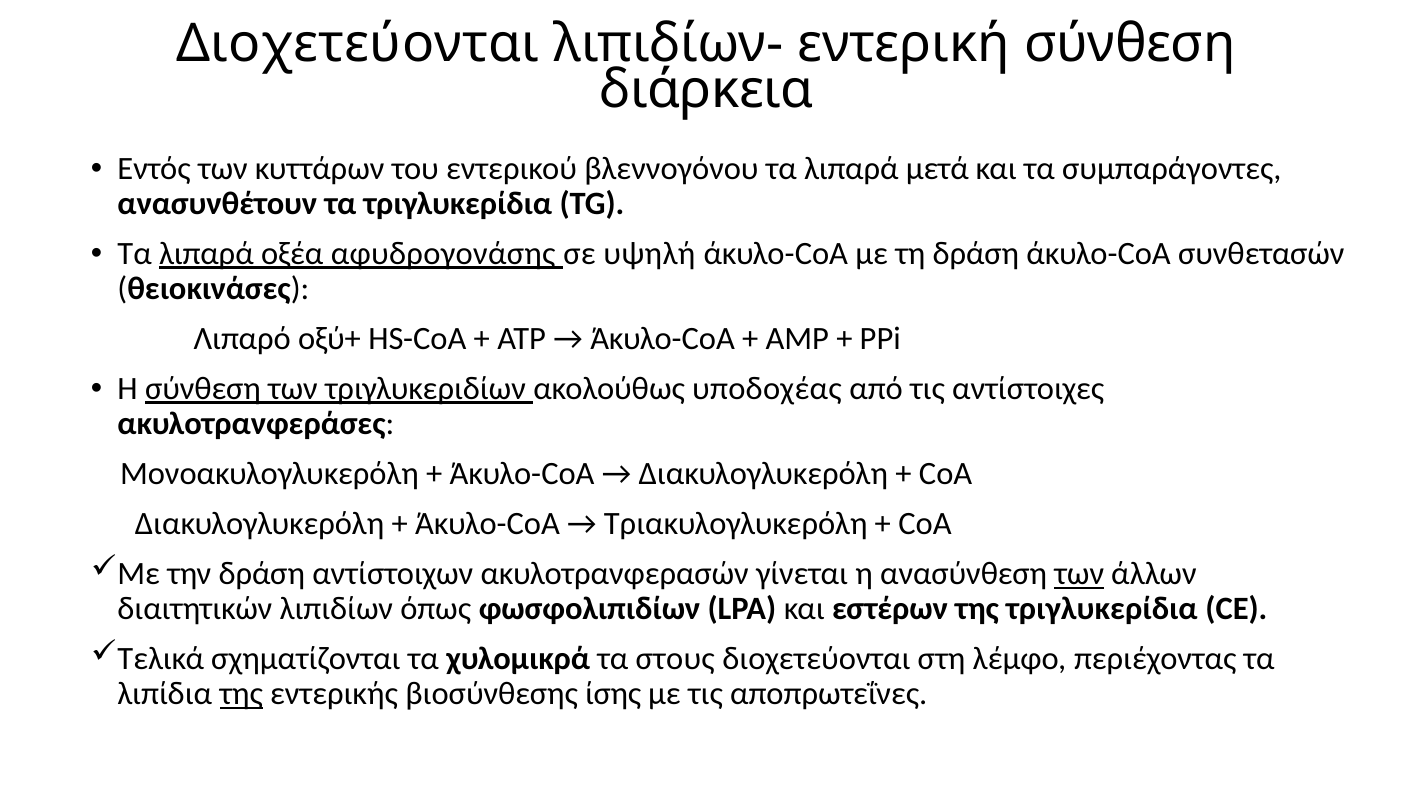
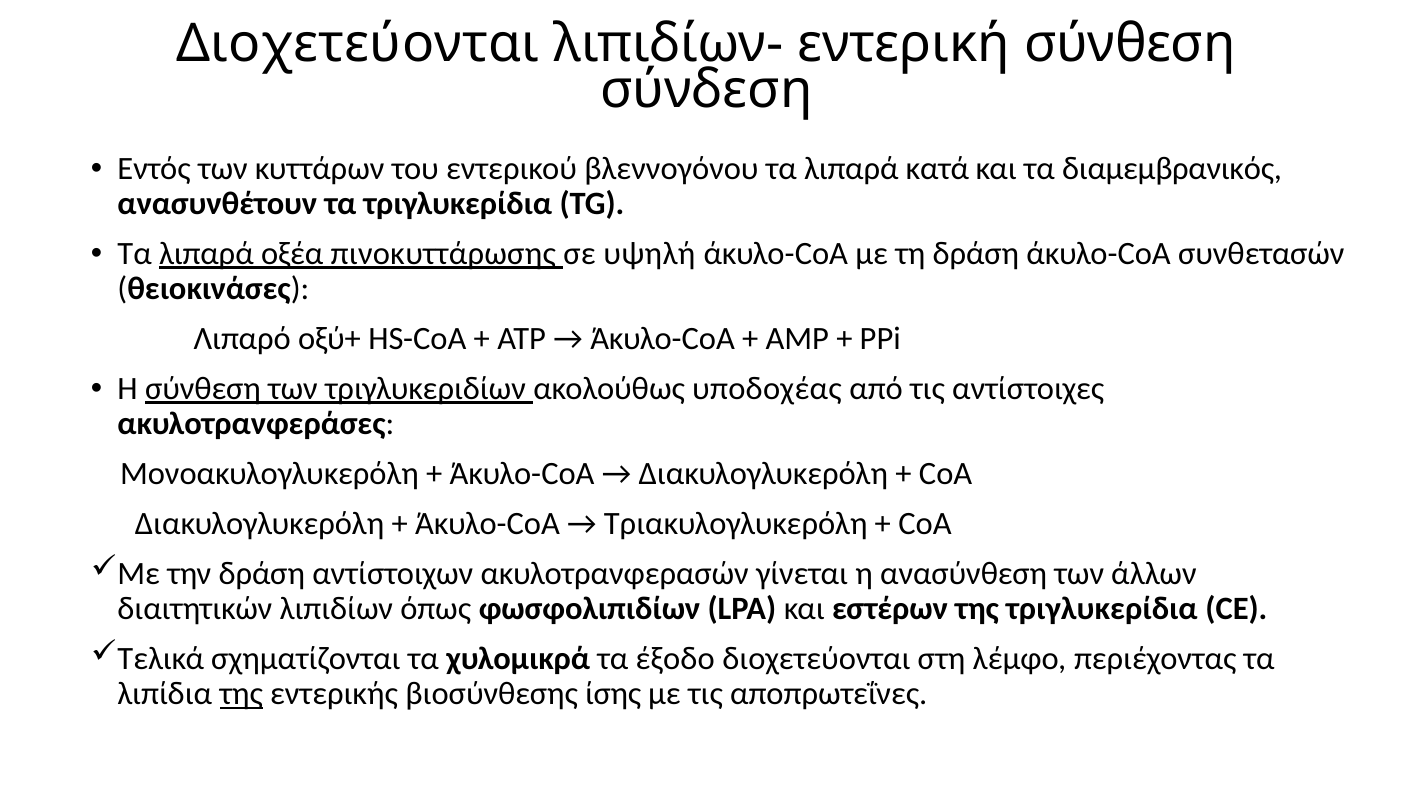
διάρκεια: διάρκεια -> σύνδεση (706, 90)
μετά: μετά -> κατά (937, 169)
συμπαράγοντες: συμπαράγοντες -> διαμεμβρανικός (1172, 169)
αφυδρογονάσης: αφυδρογονάσης -> πινοκυττάρωσης (443, 254)
των underline: present -> none (1079, 574)
στους: στους -> έξοδο (675, 659)
